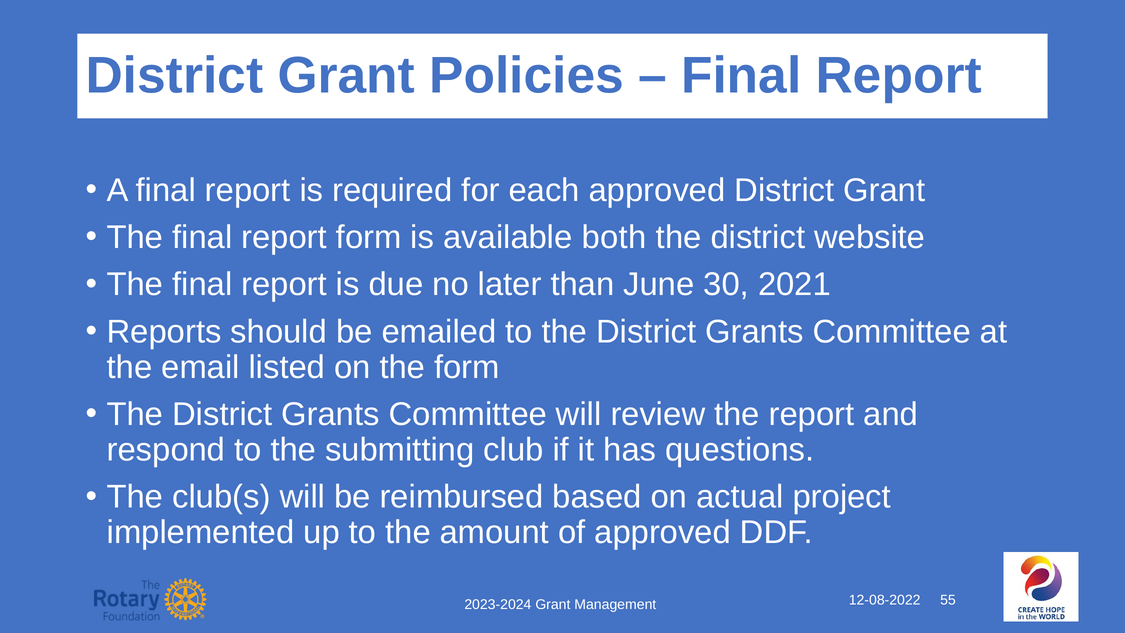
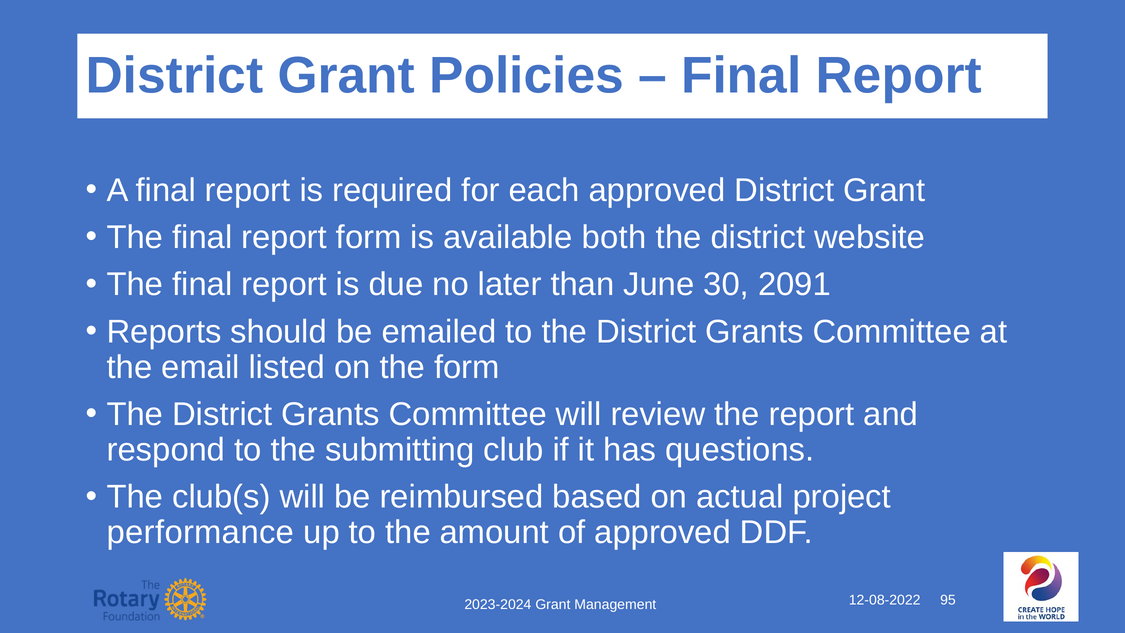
2021: 2021 -> 2091 (794, 285)
implemented: implemented -> performance (200, 532)
55: 55 -> 95 (948, 600)
